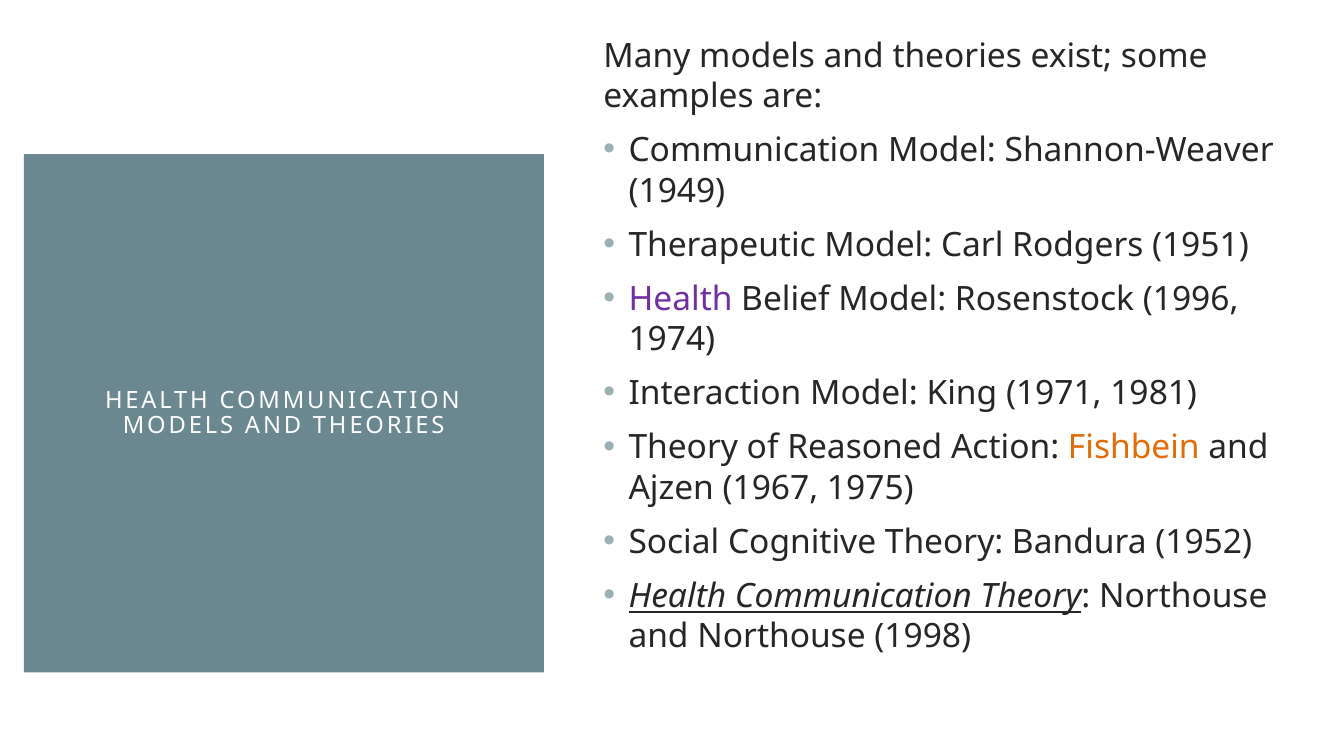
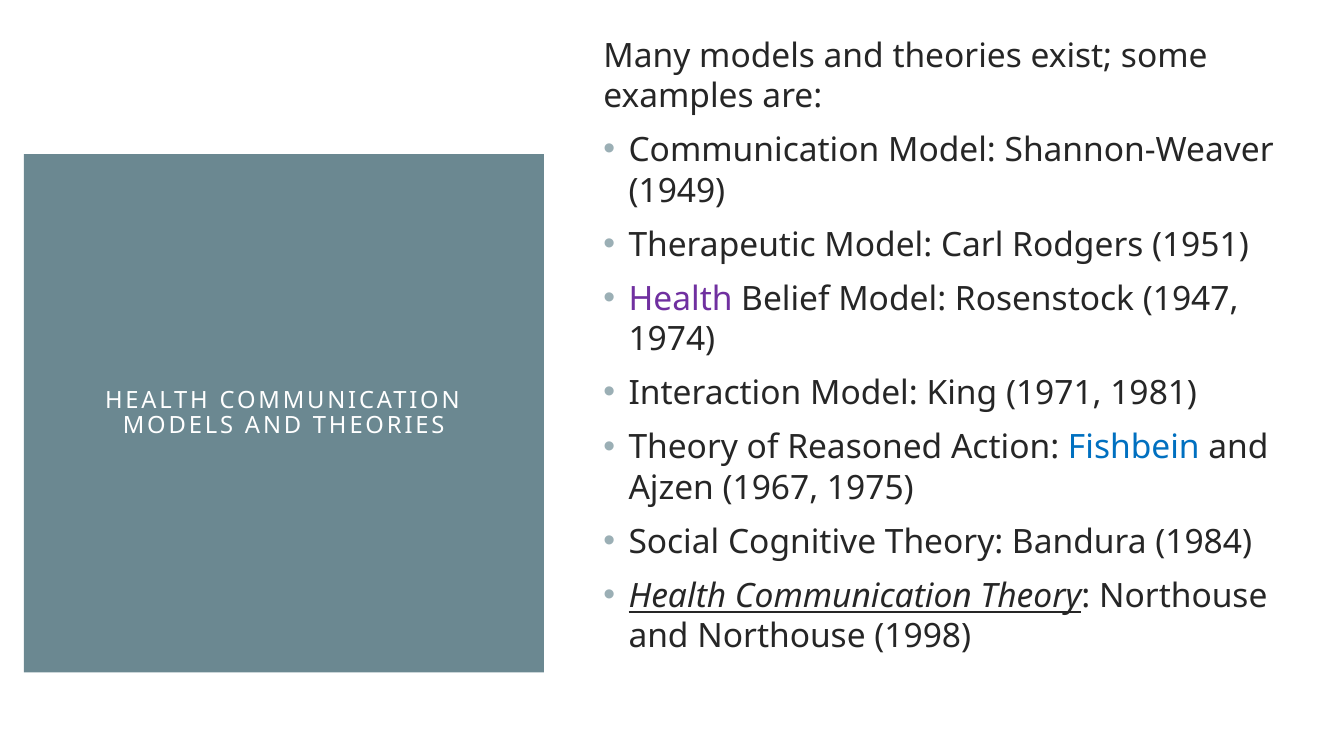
1996: 1996 -> 1947 (1191, 299)
Fishbein colour: orange -> blue (1134, 448)
1952: 1952 -> 1984 (1204, 543)
